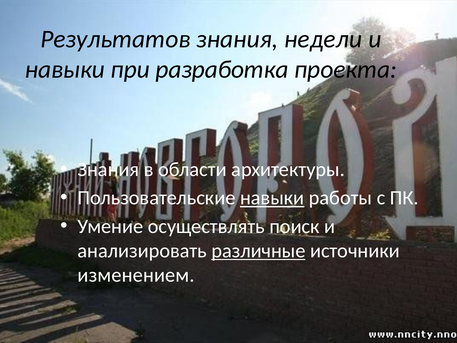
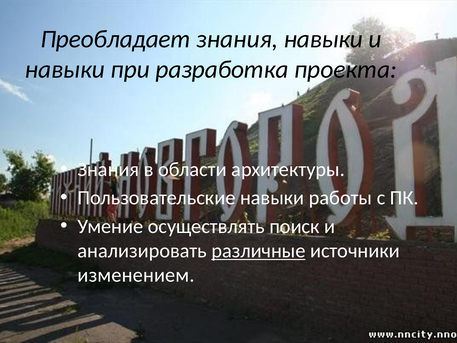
Результатов: Результатов -> Преобладает (115, 39)
знания недели: недели -> навыки (323, 39)
навыки underline: present -> none (272, 198)
